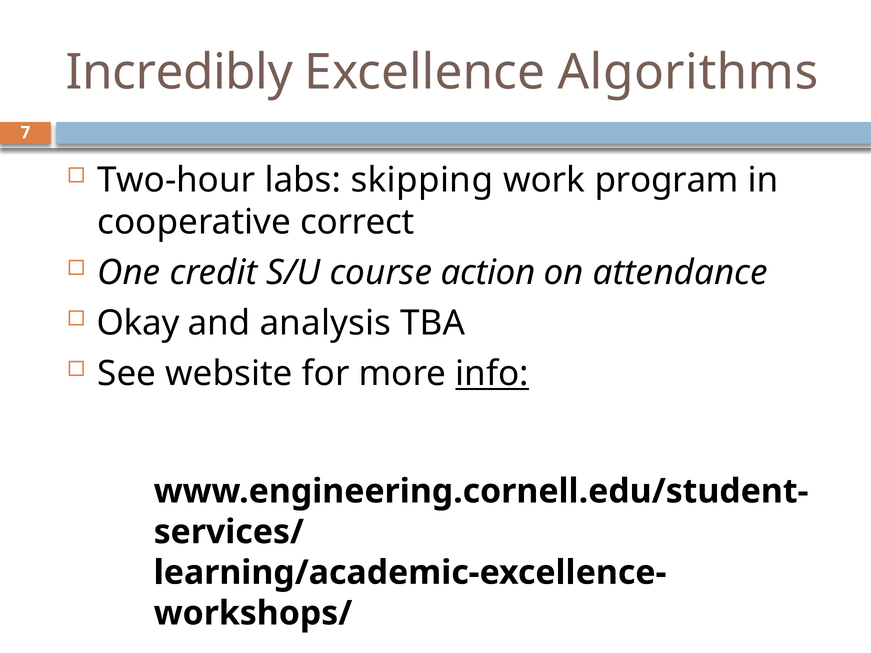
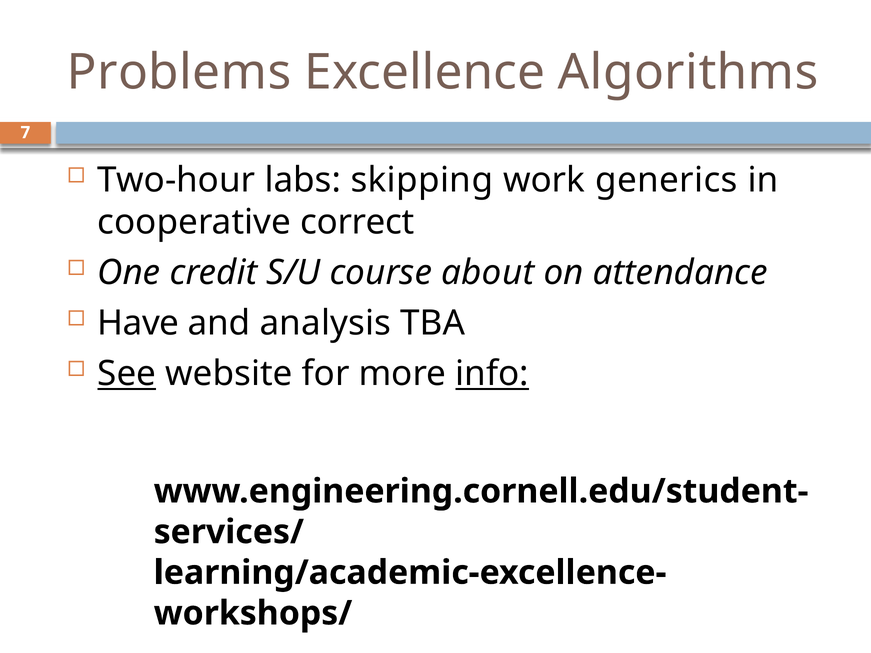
Incredibly: Incredibly -> Problems (179, 72)
program: program -> generics (666, 180)
action: action -> about (488, 273)
Okay: Okay -> Have (138, 323)
See underline: none -> present (127, 374)
